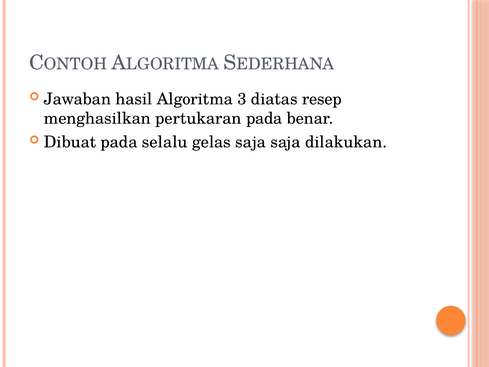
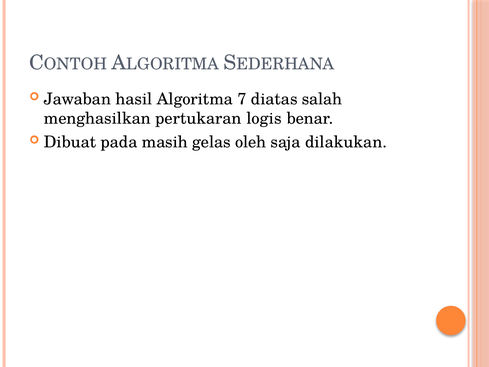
3: 3 -> 7 (242, 99)
resep: resep -> salah (322, 99)
pertukaran pada: pada -> logis (264, 118)
selalu: selalu -> masih (165, 142)
gelas saja: saja -> oleh (251, 142)
